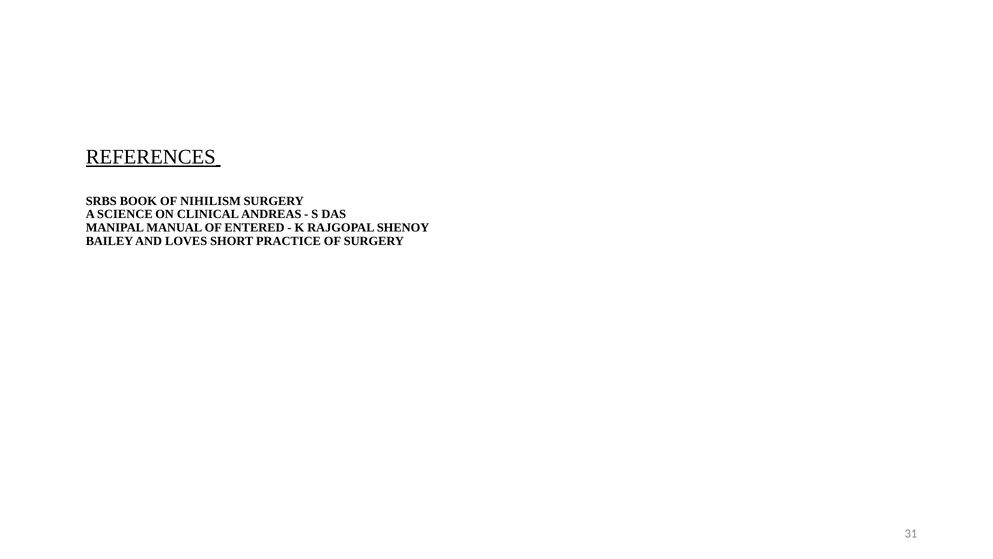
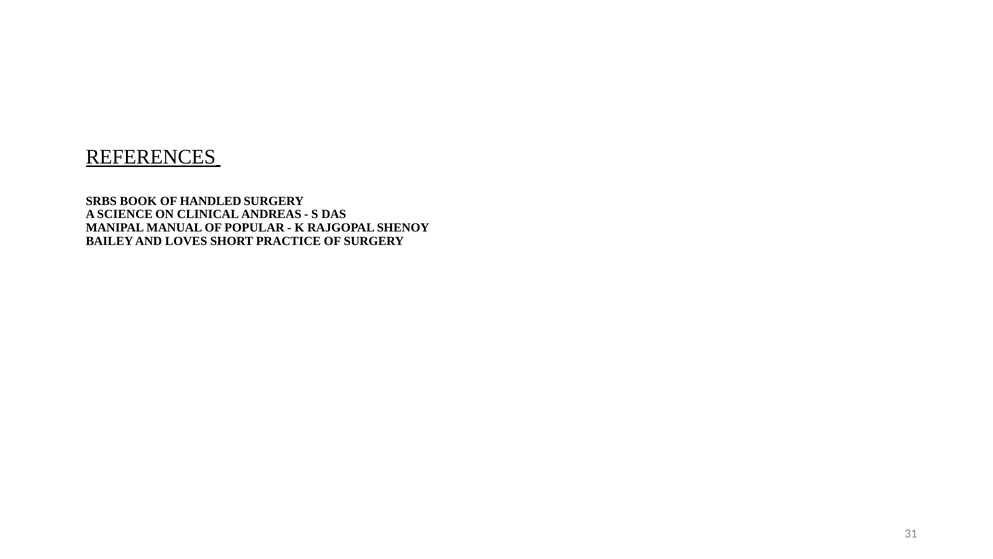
NIHILISM: NIHILISM -> HANDLED (211, 201)
ENTERED: ENTERED -> POPULAR (255, 228)
